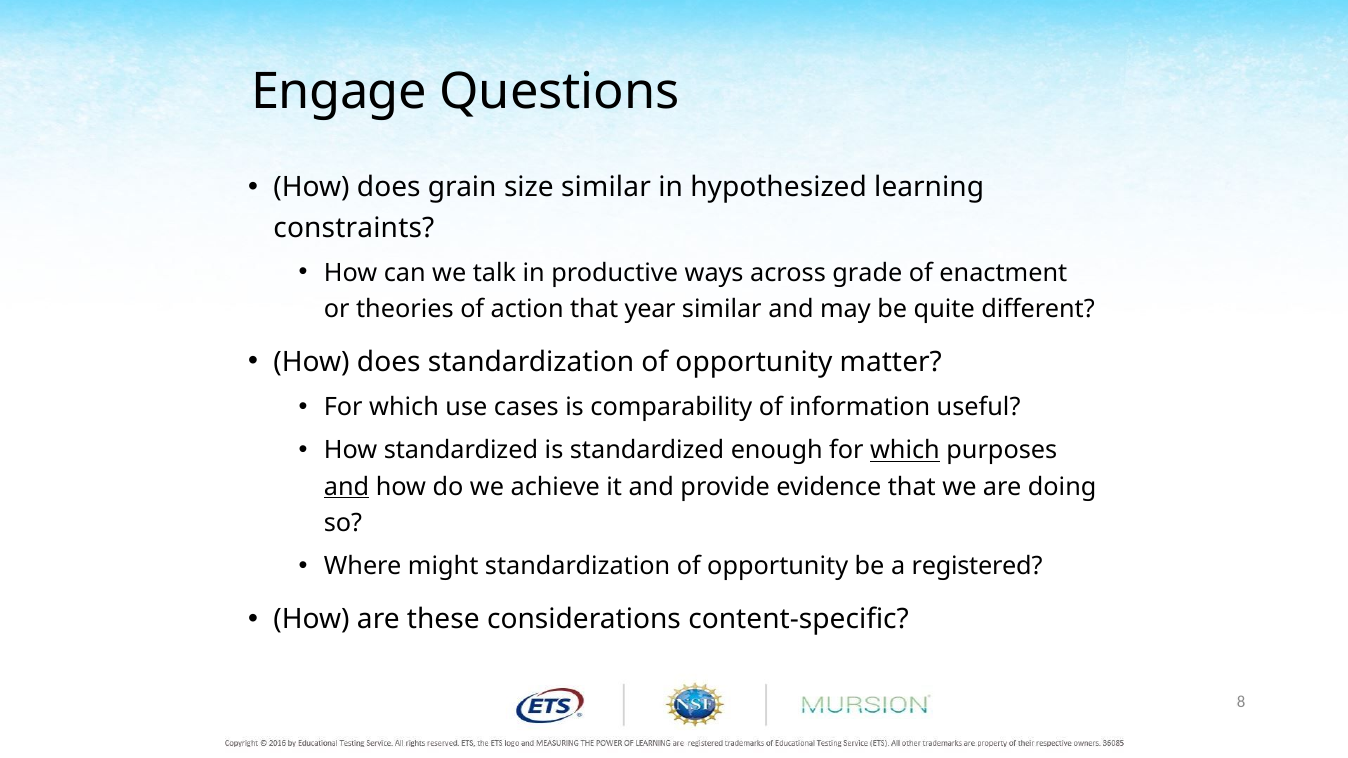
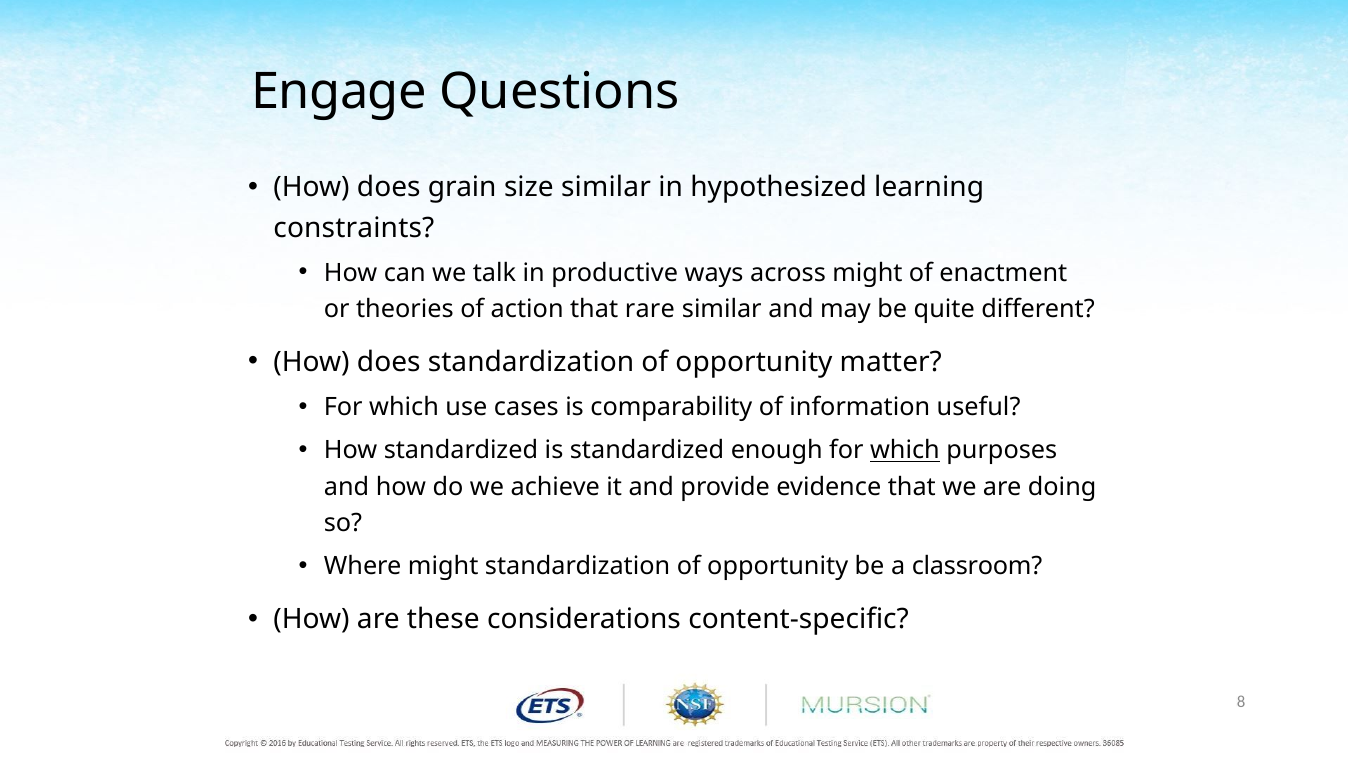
across grade: grade -> might (867, 273)
year: year -> rare (650, 309)
and underline: present -> none (347, 487)
registered: registered -> classroom (977, 567)
